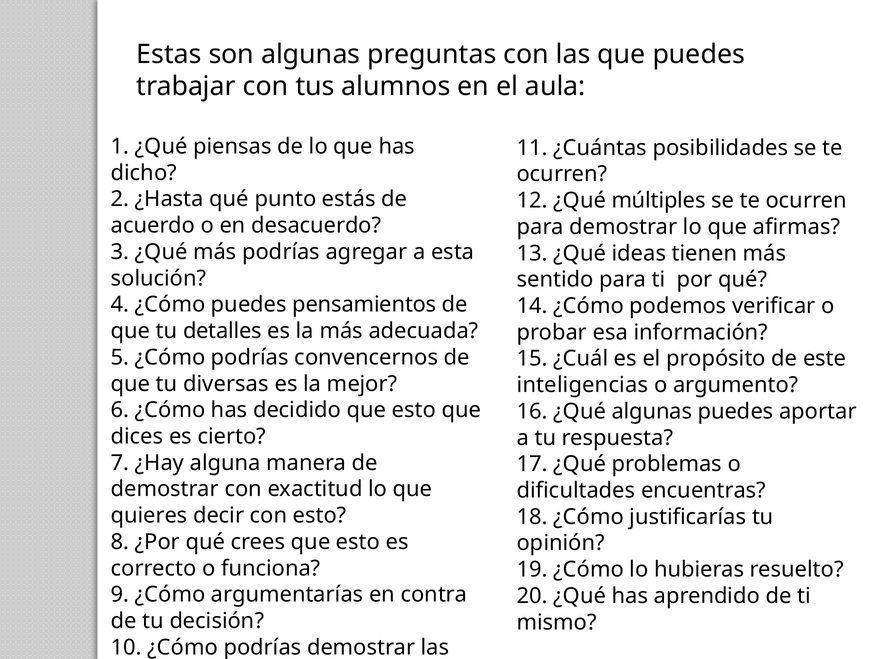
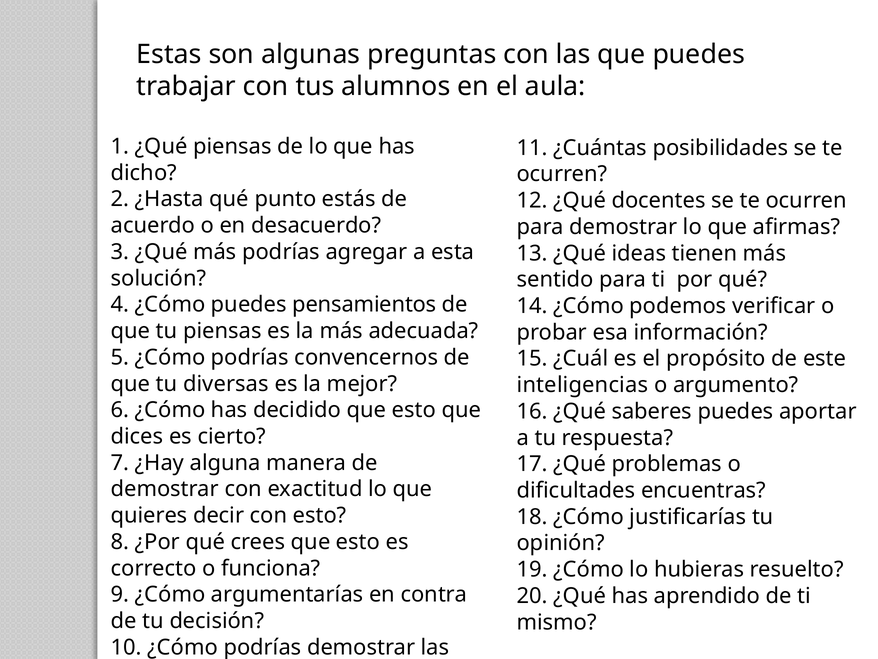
múltiples: múltiples -> docentes (659, 200)
tu detalles: detalles -> piensas (222, 331)
¿Qué algunas: algunas -> saberes (652, 411)
